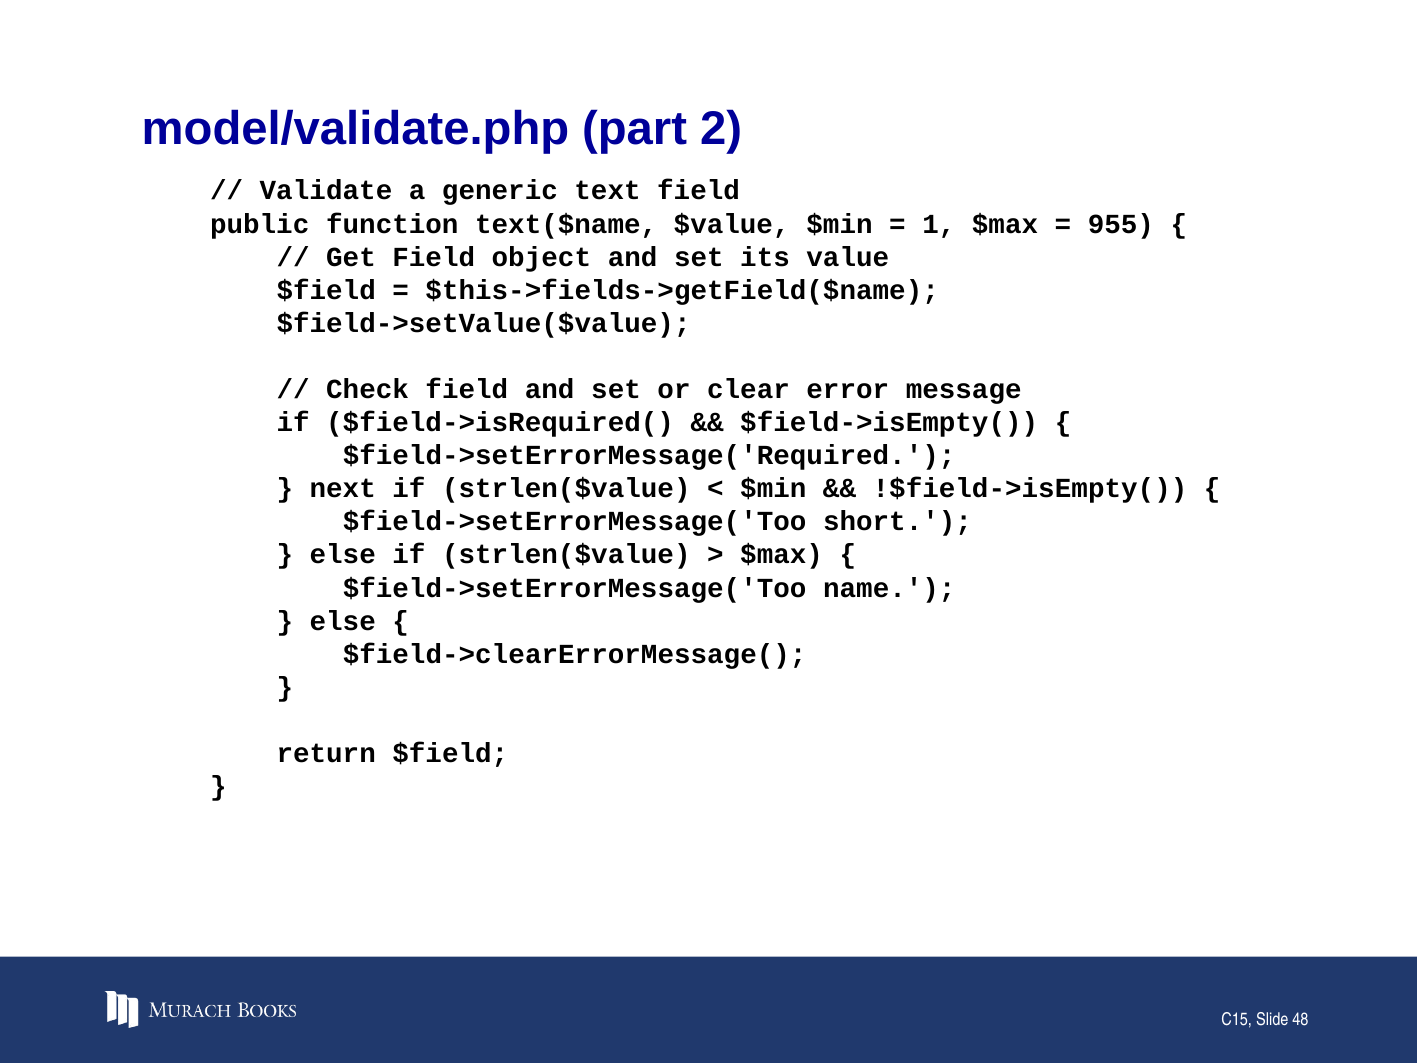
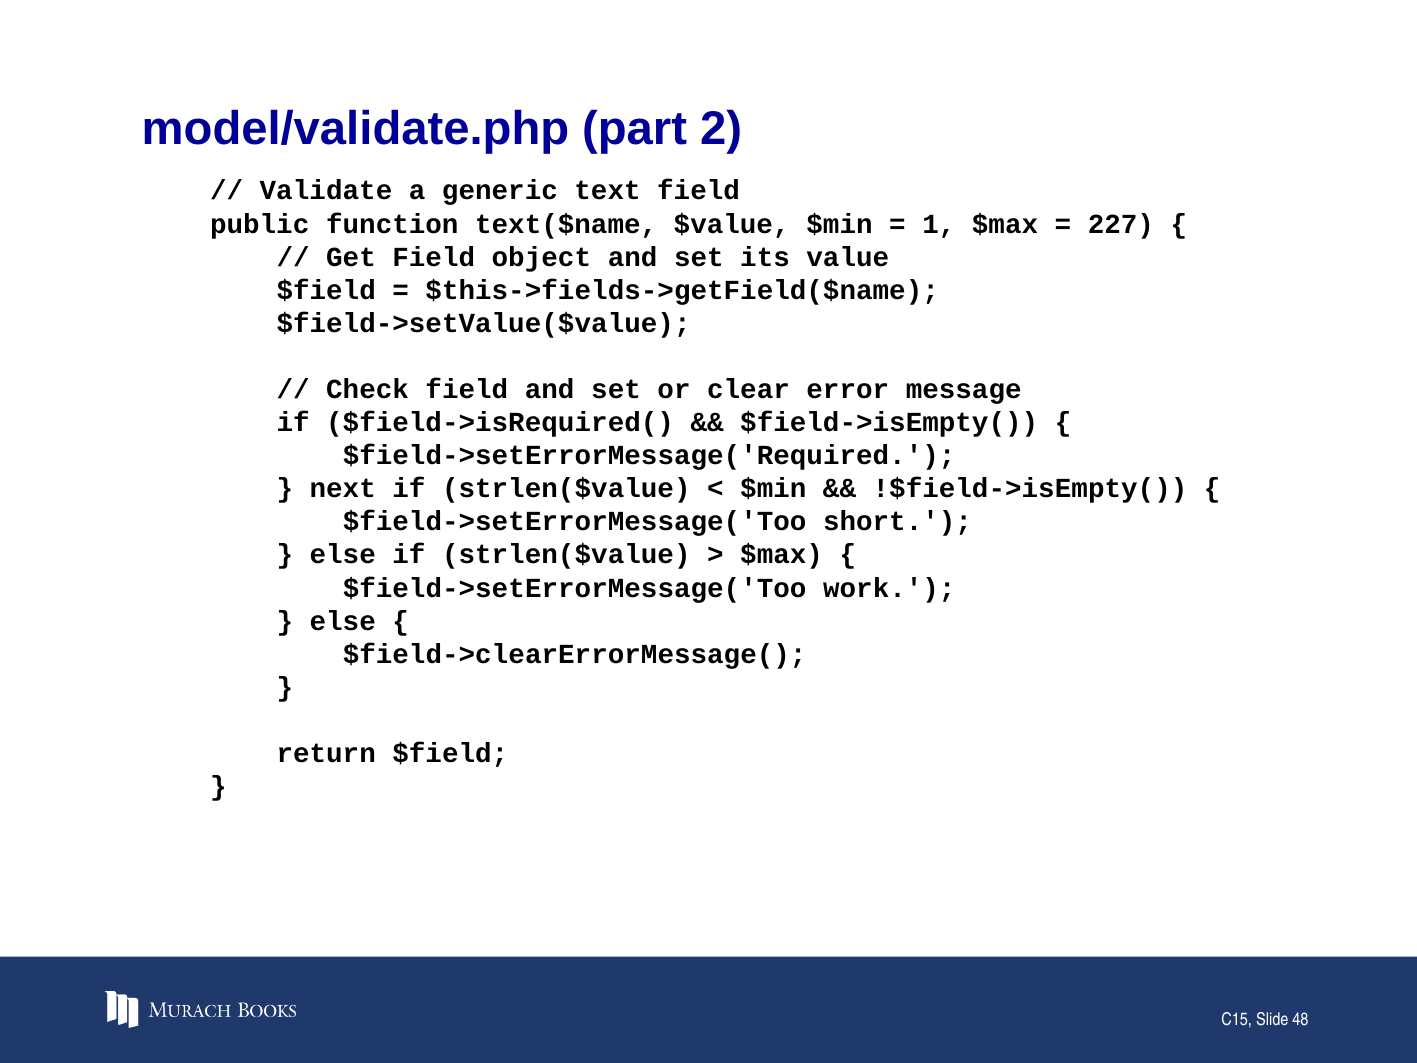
955: 955 -> 227 (1121, 224)
name: name -> work (889, 588)
